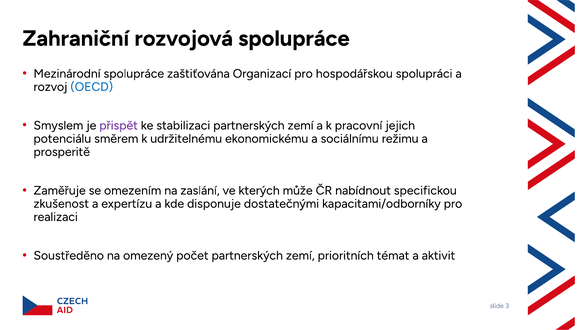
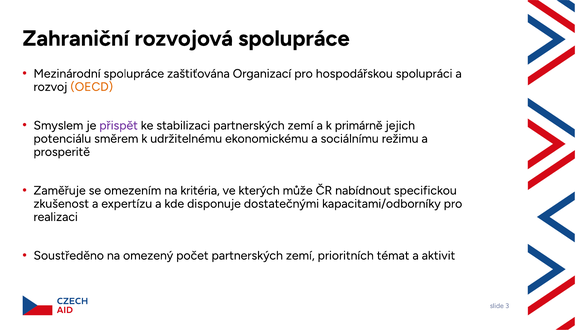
OECD colour: blue -> orange (92, 87)
pracovní: pracovní -> primárně (359, 126)
zaslání: zaslání -> kritéria (200, 191)
